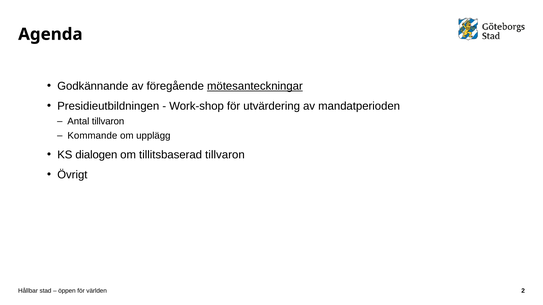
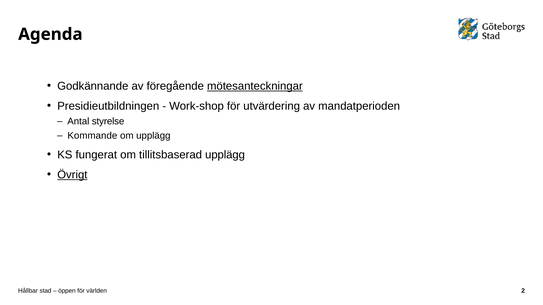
Antal tillvaron: tillvaron -> styrelse (108, 122)
dialogen: dialogen -> fungerat (96, 155)
tillitsbaserad tillvaron: tillvaron -> upplägg (225, 155)
Övrigt underline: none -> present (72, 175)
